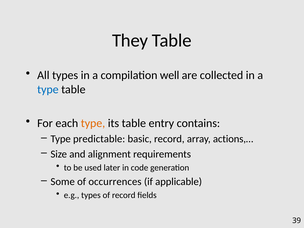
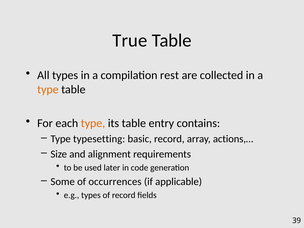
They: They -> True (130, 41)
well: well -> rest (170, 75)
type colour: blue -> orange (48, 90)
predictable: predictable -> typesetting (99, 139)
